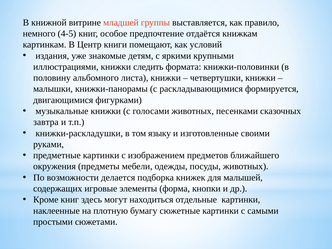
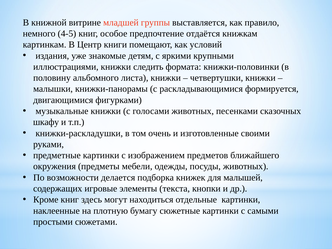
завтра: завтра -> шкафу (46, 122)
языку: языку -> очень (160, 133)
форма: форма -> текста (175, 189)
